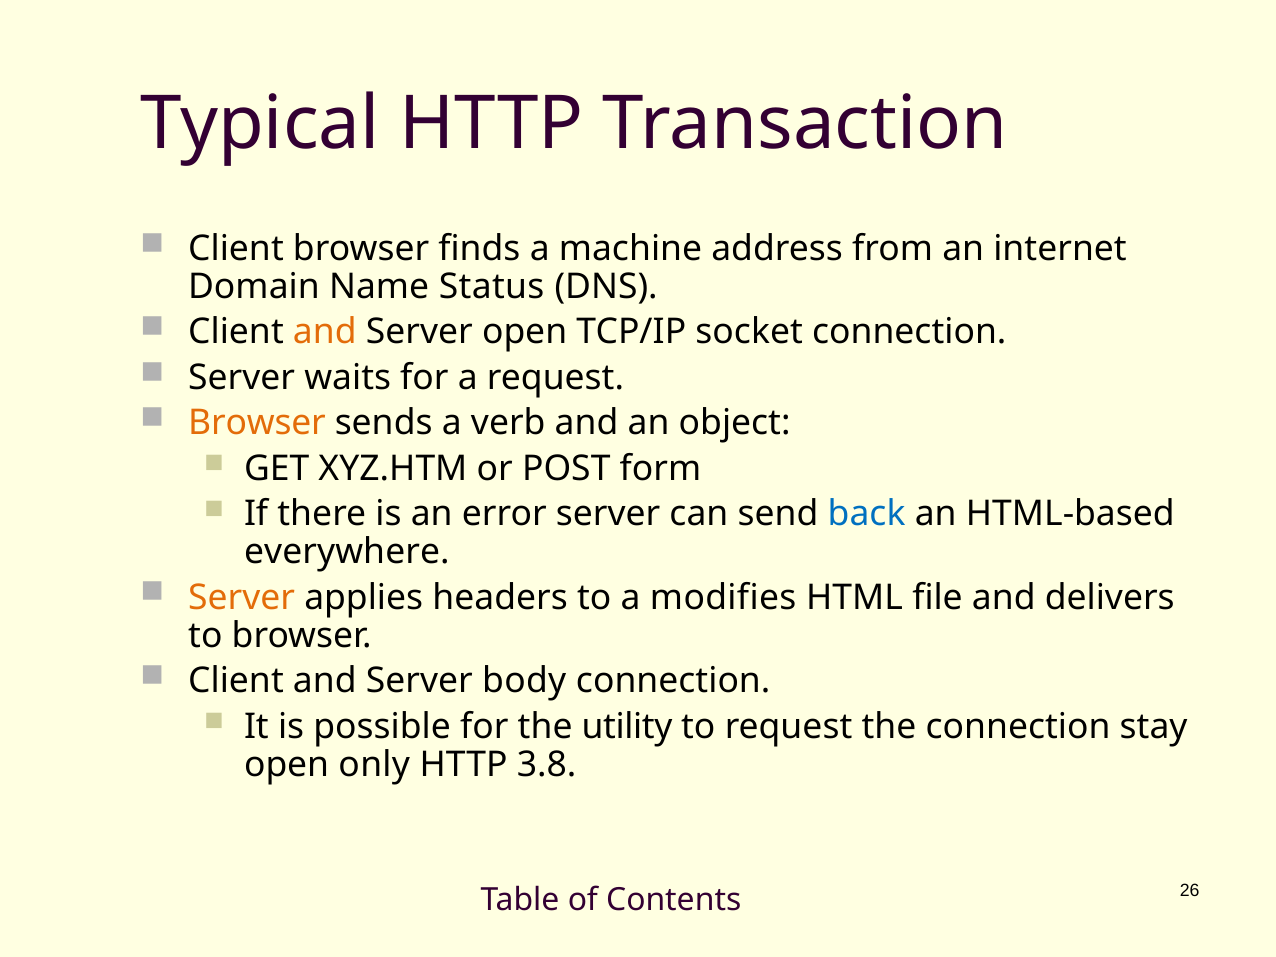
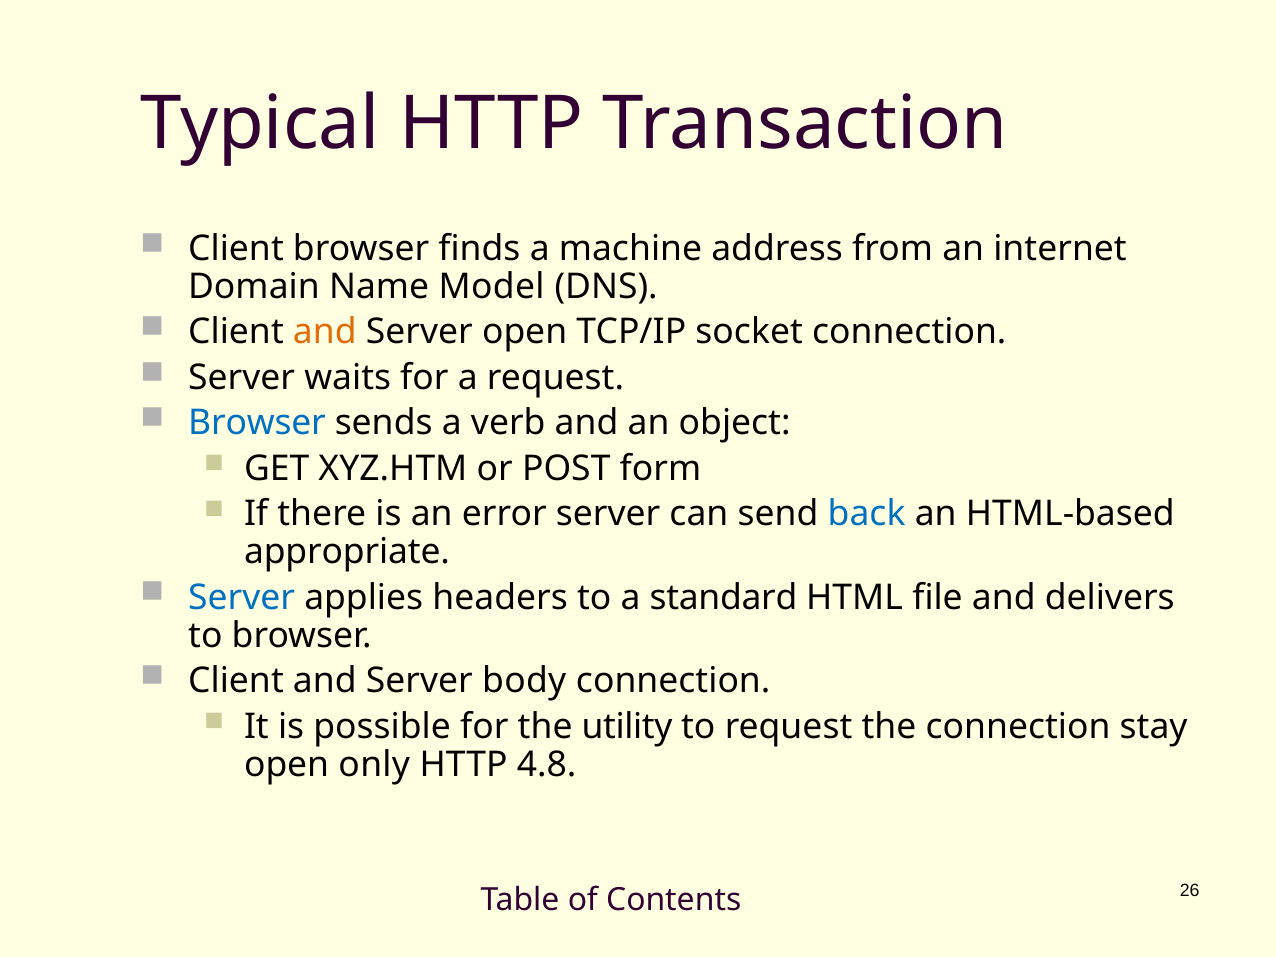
Status: Status -> Model (492, 287)
Browser colour: orange -> blue (257, 423)
everywhere: everywhere -> appropriate (347, 552)
Server colour: orange -> blue (242, 597)
modifies: modifies -> standard (724, 597)
3.8: 3.8 -> 4.8 (547, 765)
